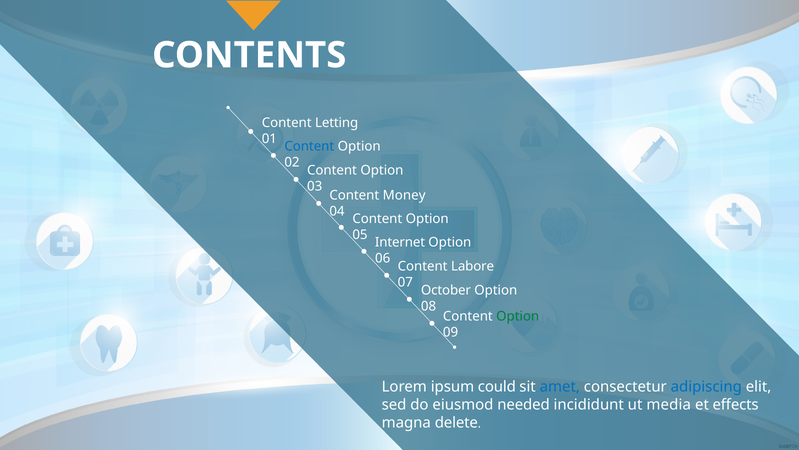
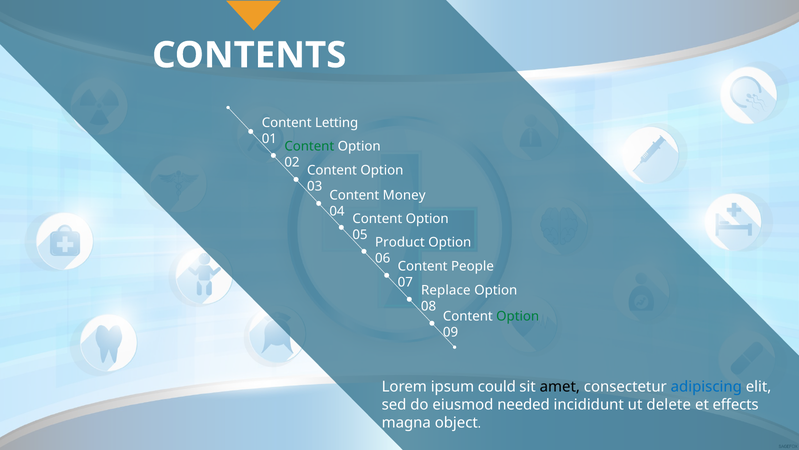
Content colour: blue -> green (309, 146)
Internet: Internet -> Product (400, 242)
Labore: Labore -> People (472, 266)
October: October -> Replace (446, 290)
amet colour: blue -> black (560, 387)
media: media -> delete (669, 405)
delete: delete -> object (456, 422)
